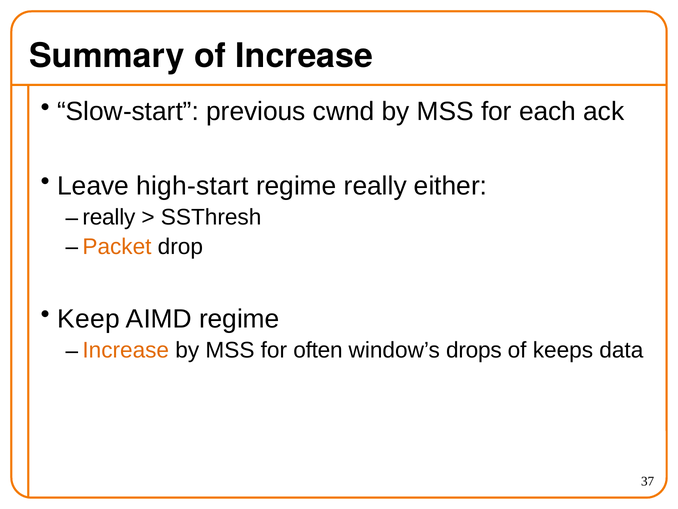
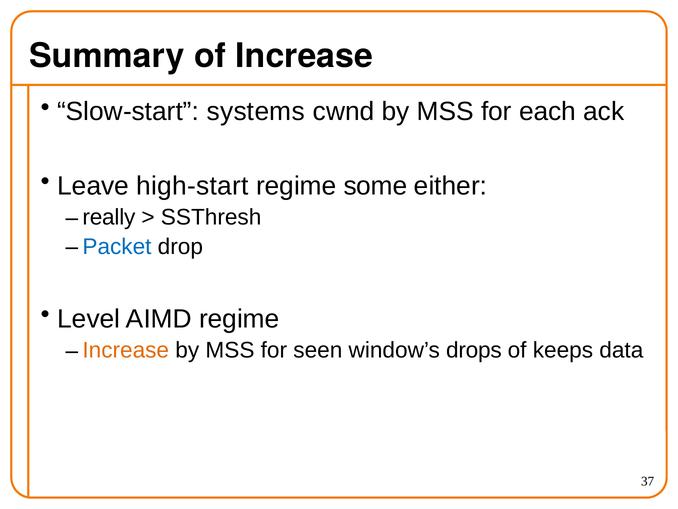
previous: previous -> systems (256, 111)
regime really: really -> some (375, 186)
Packet colour: orange -> blue (117, 246)
Keep: Keep -> Level (89, 319)
often: often -> seen (318, 350)
